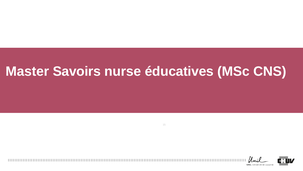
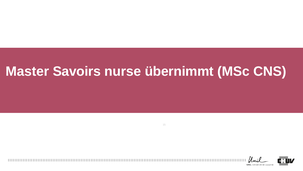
éducatives: éducatives -> übernimmt (179, 71)
